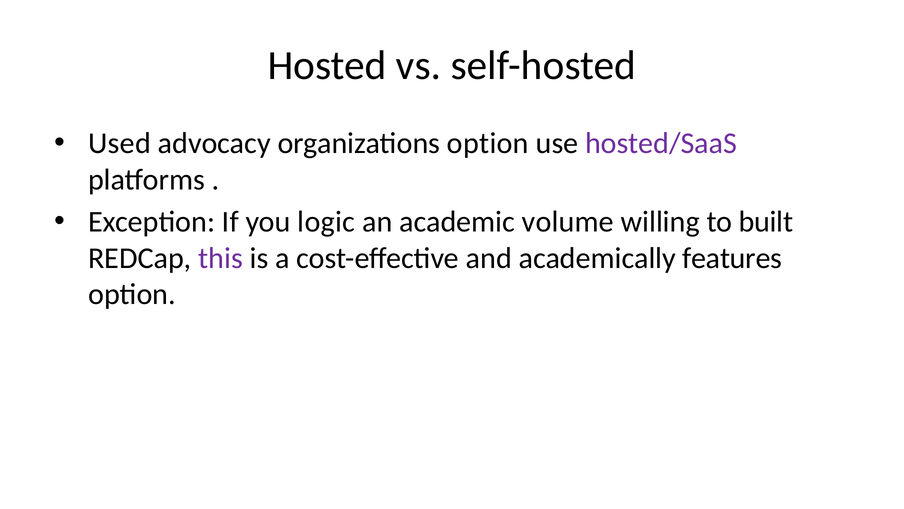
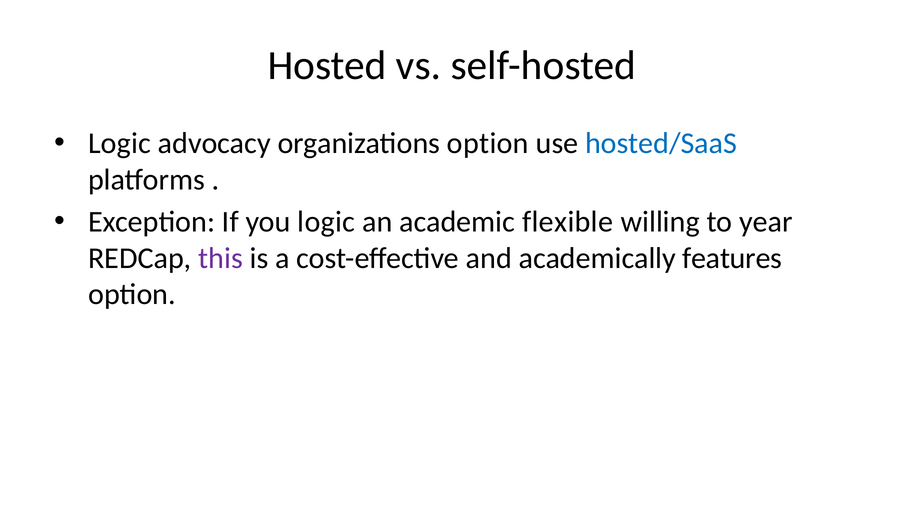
Used: Used -> Logic (120, 143)
hosted/SaaS colour: purple -> blue (661, 143)
volume: volume -> flexible (568, 222)
built: built -> year (766, 222)
